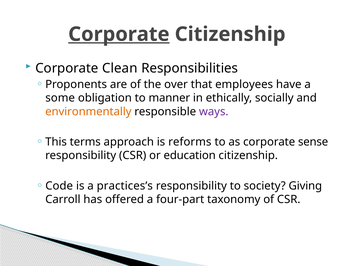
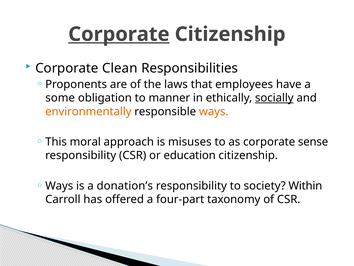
over: over -> laws (176, 84)
socially underline: none -> present (274, 98)
ways colour: purple -> orange (214, 111)
terms: terms -> moral (85, 142)
reforms: reforms -> misuses (190, 142)
Code: Code -> Ways (59, 185)
practices’s: practices’s -> donation’s (125, 185)
Giving: Giving -> Within (305, 185)
